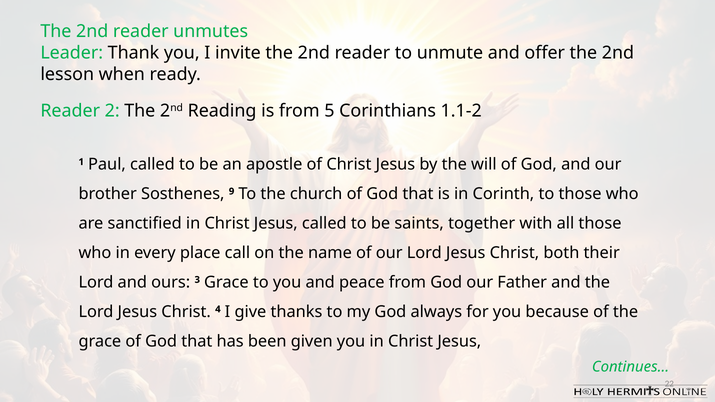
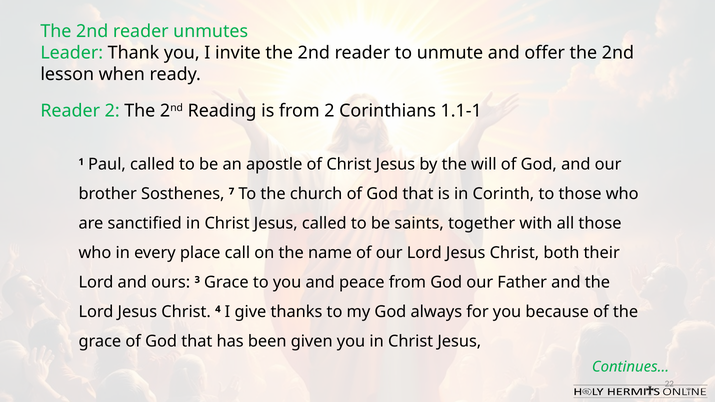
from 5: 5 -> 2 (329, 111)
1.1-2: 1.1-2 -> 1.1-1 (461, 111)
9: 9 -> 7 (232, 191)
